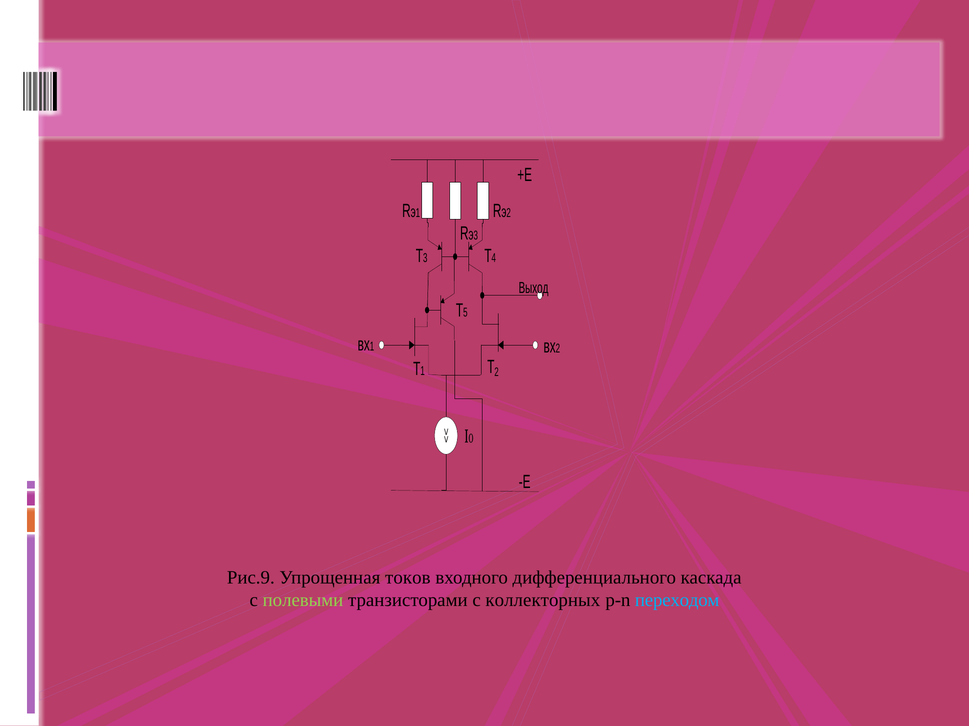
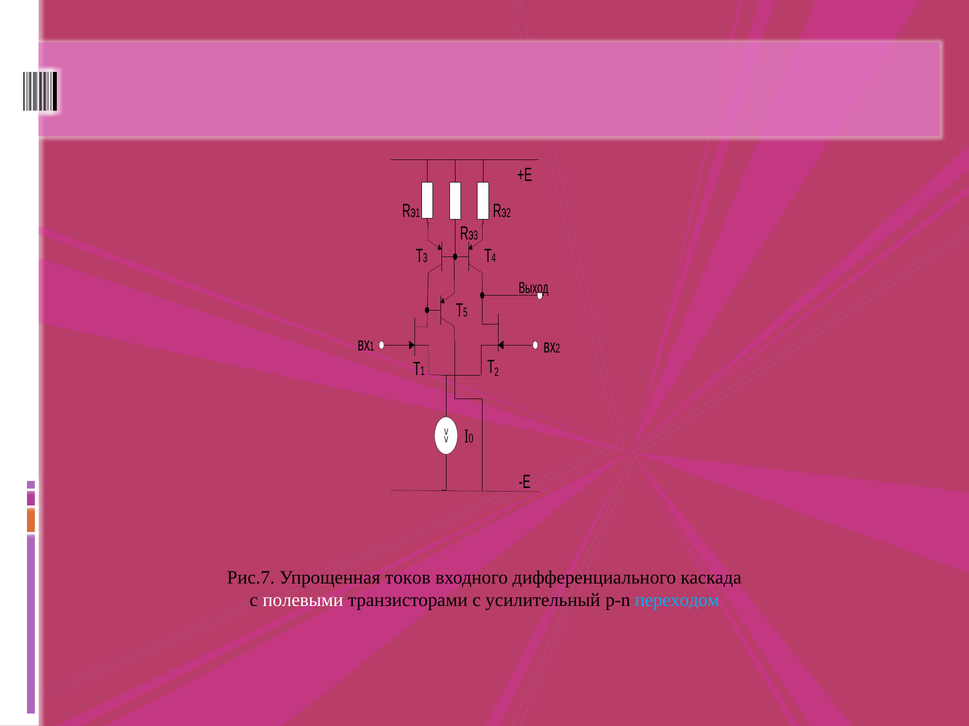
Рис.9: Рис.9 -> Рис.7 (251, 578)
полевыми colour: light green -> white (303, 601)
коллекторных: коллекторных -> усилительный (543, 601)
